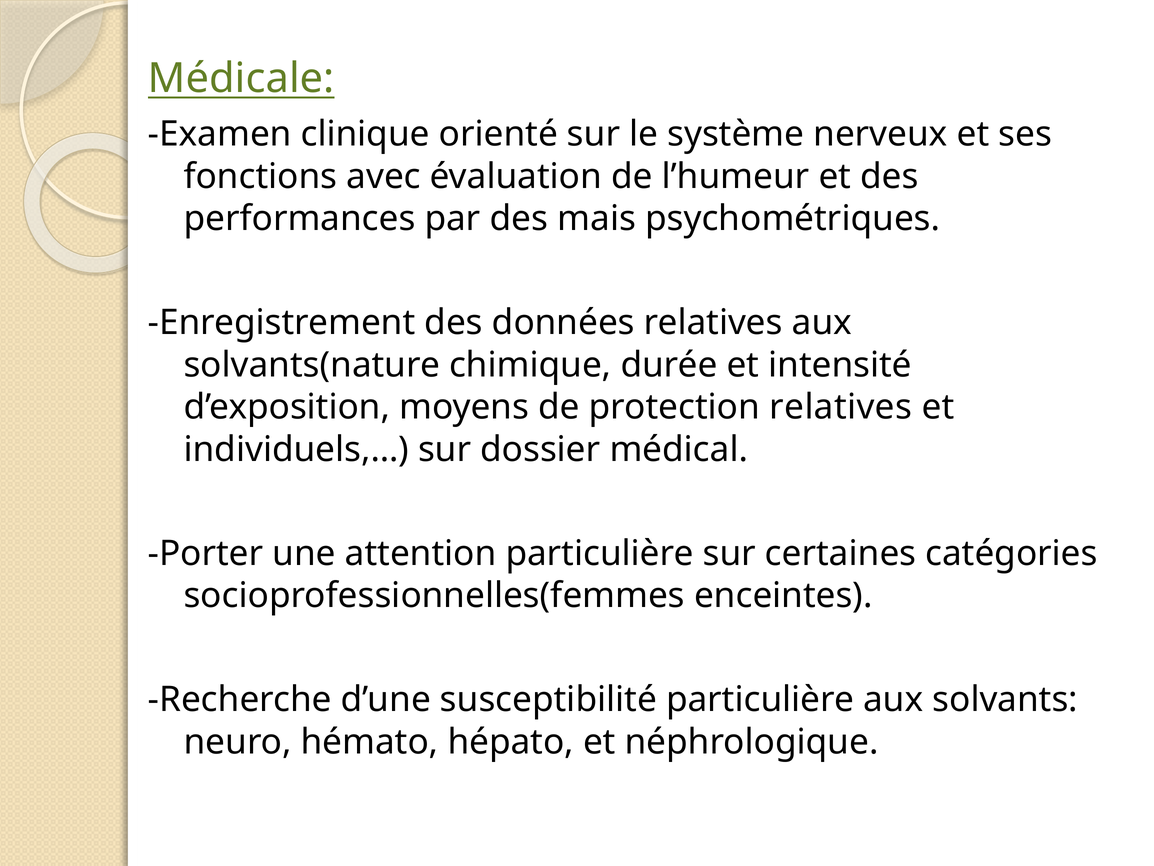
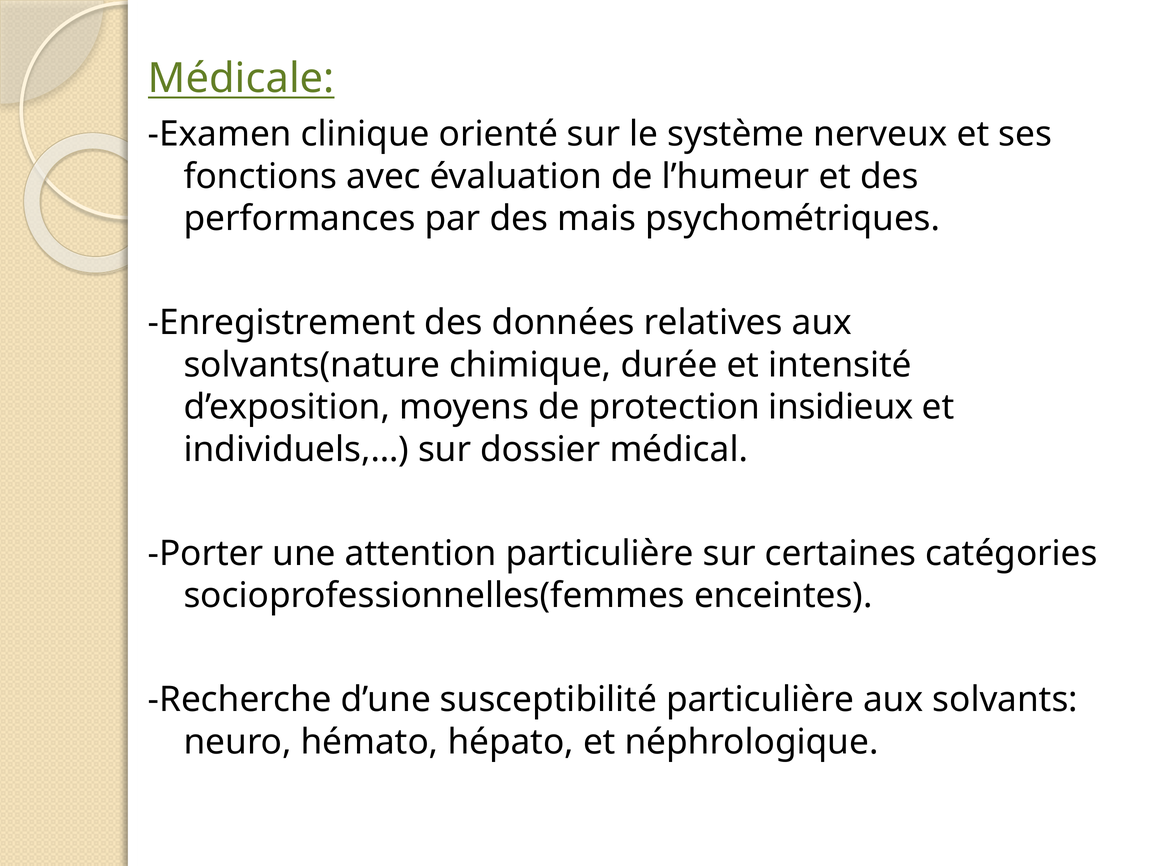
protection relatives: relatives -> insidieux (841, 407)
